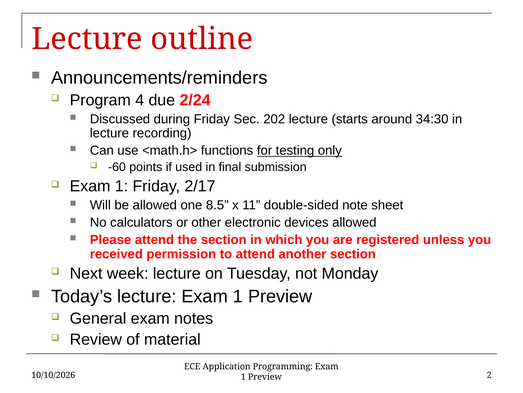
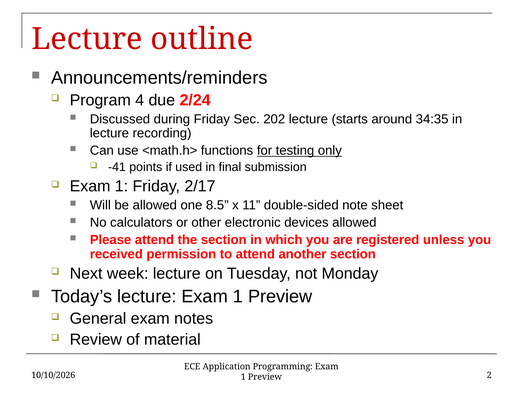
34:30: 34:30 -> 34:35 (432, 119)
-60: -60 -> -41 (117, 167)
